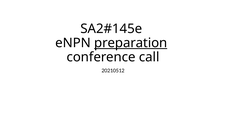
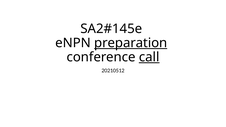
call underline: none -> present (149, 57)
